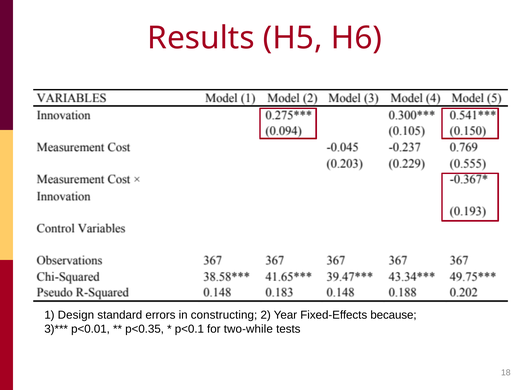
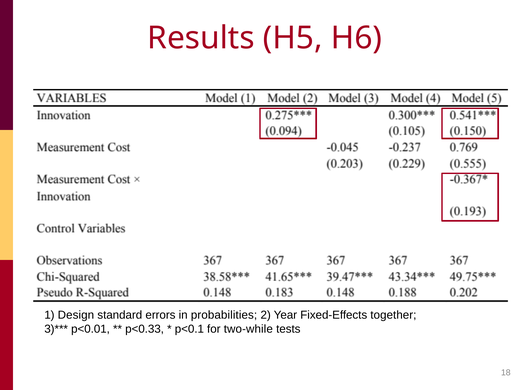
constructing: constructing -> probabilities (224, 315)
because: because -> together (393, 315)
p<0.35: p<0.35 -> p<0.33 (145, 329)
